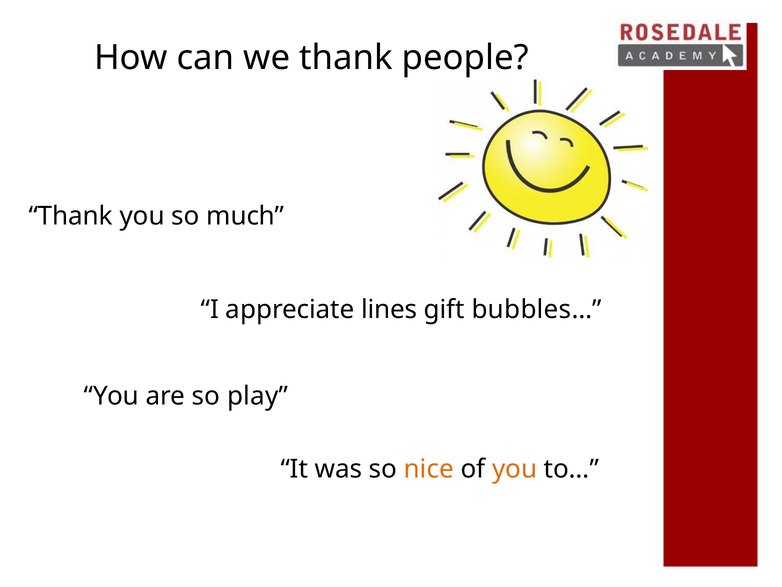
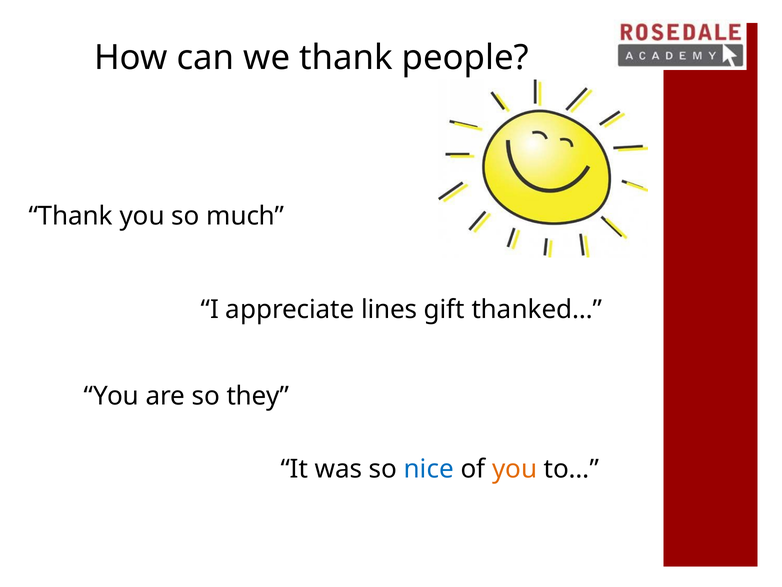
bubbles…: bubbles… -> thanked… (537, 310)
play: play -> they (258, 396)
nice colour: orange -> blue (429, 469)
